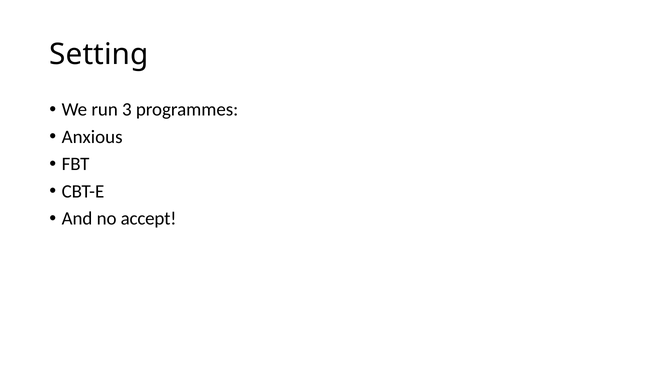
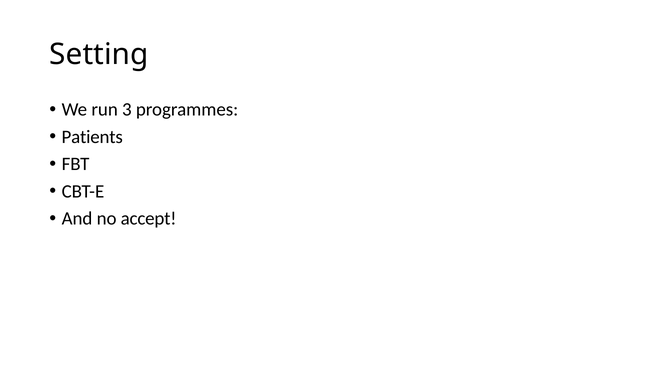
Anxious: Anxious -> Patients (92, 137)
